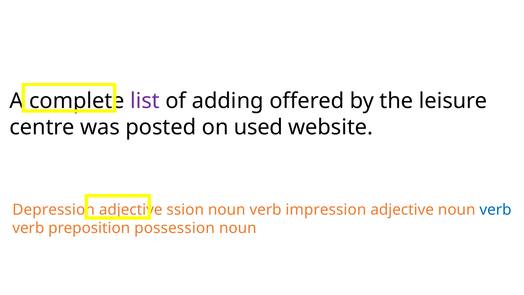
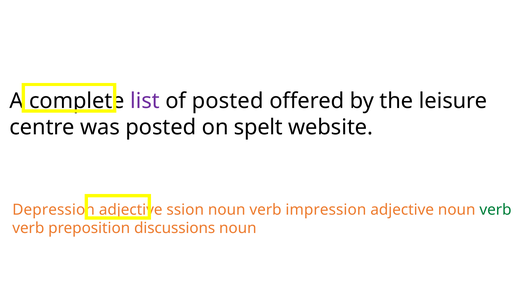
of adding: adding -> posted (228, 101)
used: used -> spelt (258, 127)
verb colour: blue -> green (495, 210)
possession: possession -> discussions (175, 228)
